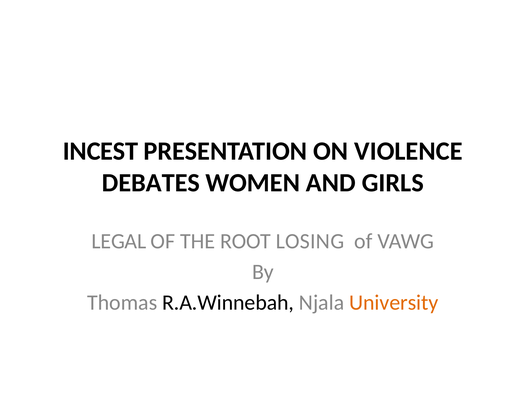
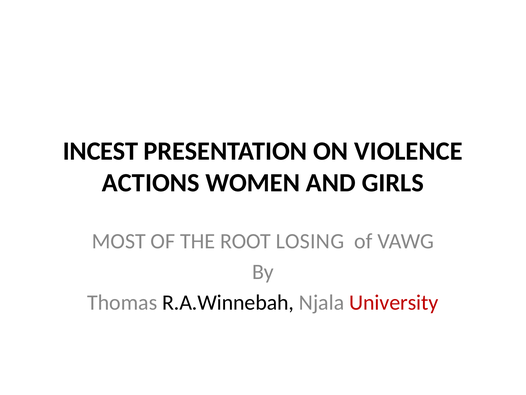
DEBATES: DEBATES -> ACTIONS (151, 182)
LEGAL: LEGAL -> MOST (119, 241)
University colour: orange -> red (394, 302)
